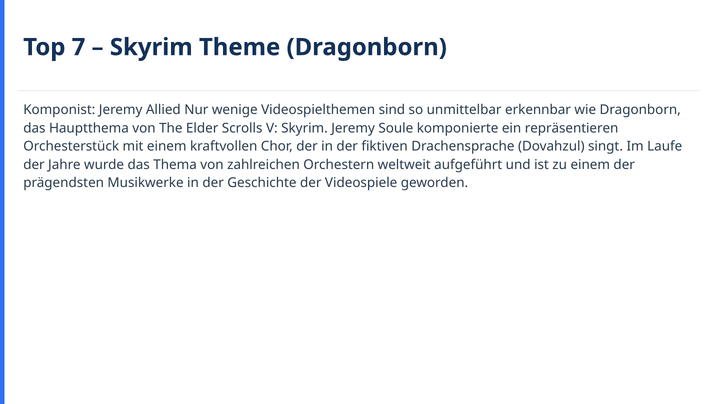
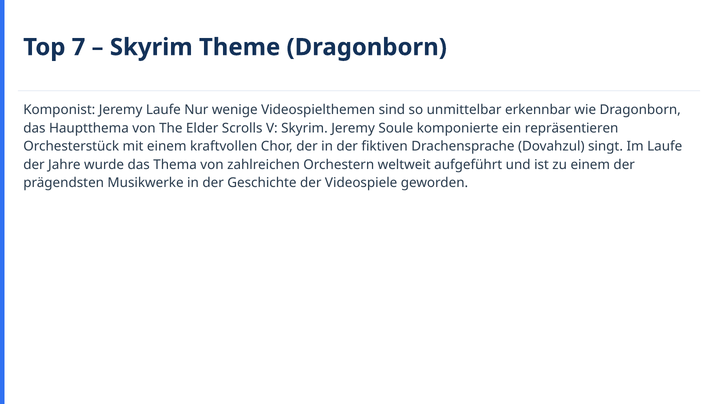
Jeremy Allied: Allied -> Laufe (163, 110)
